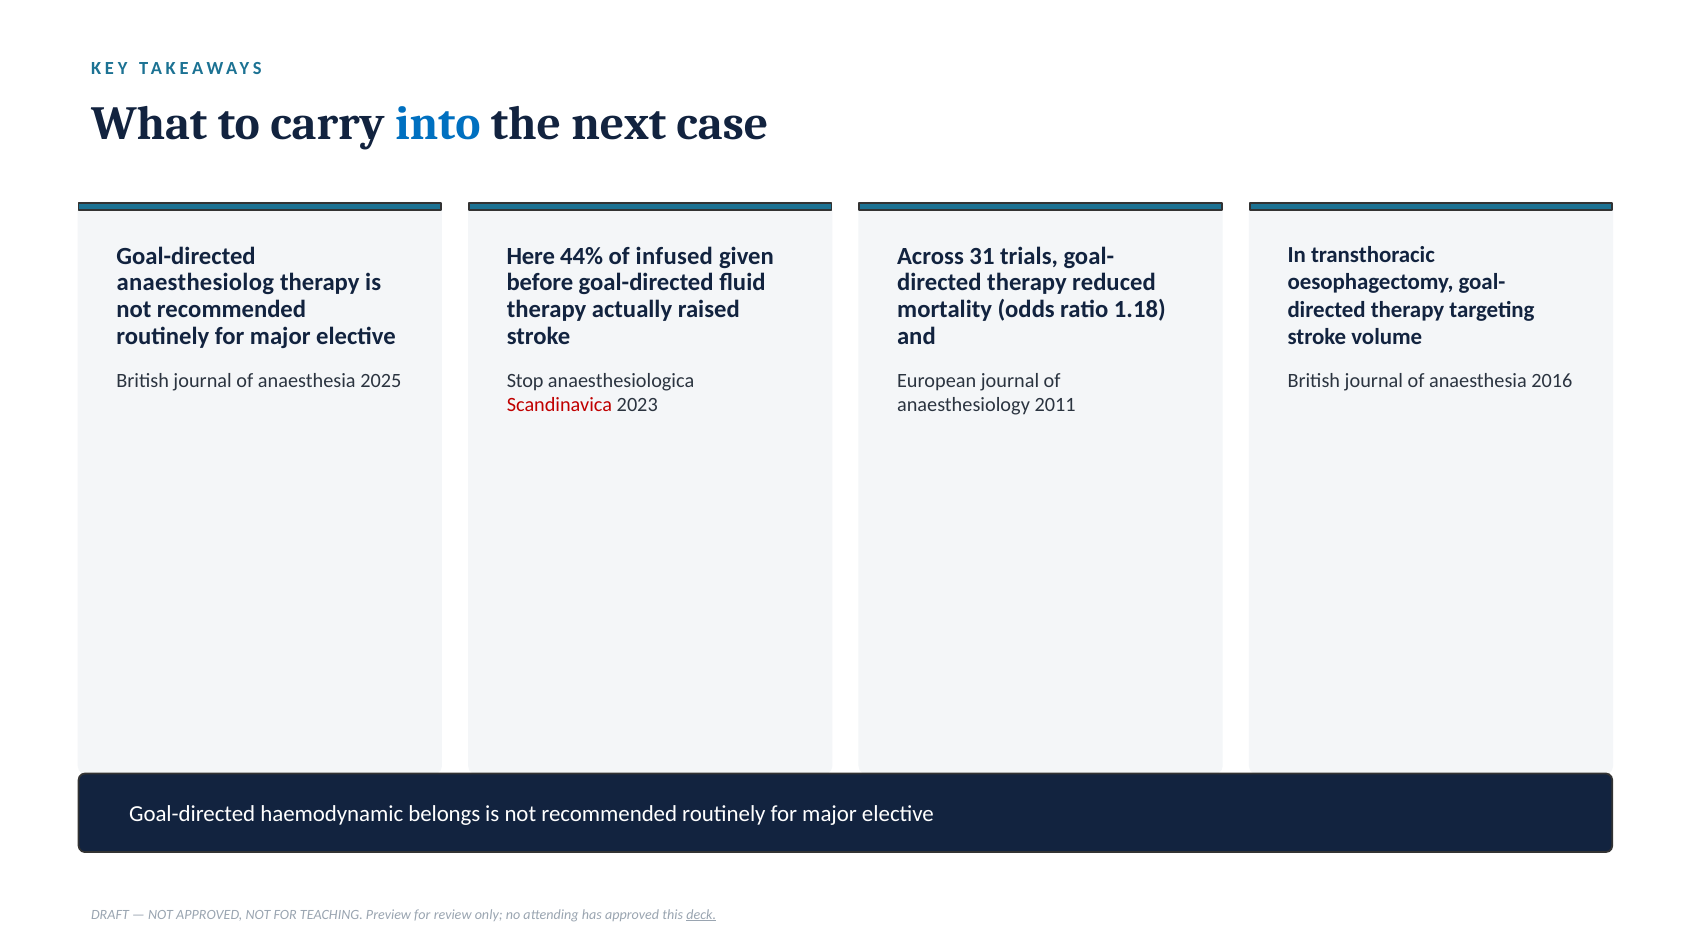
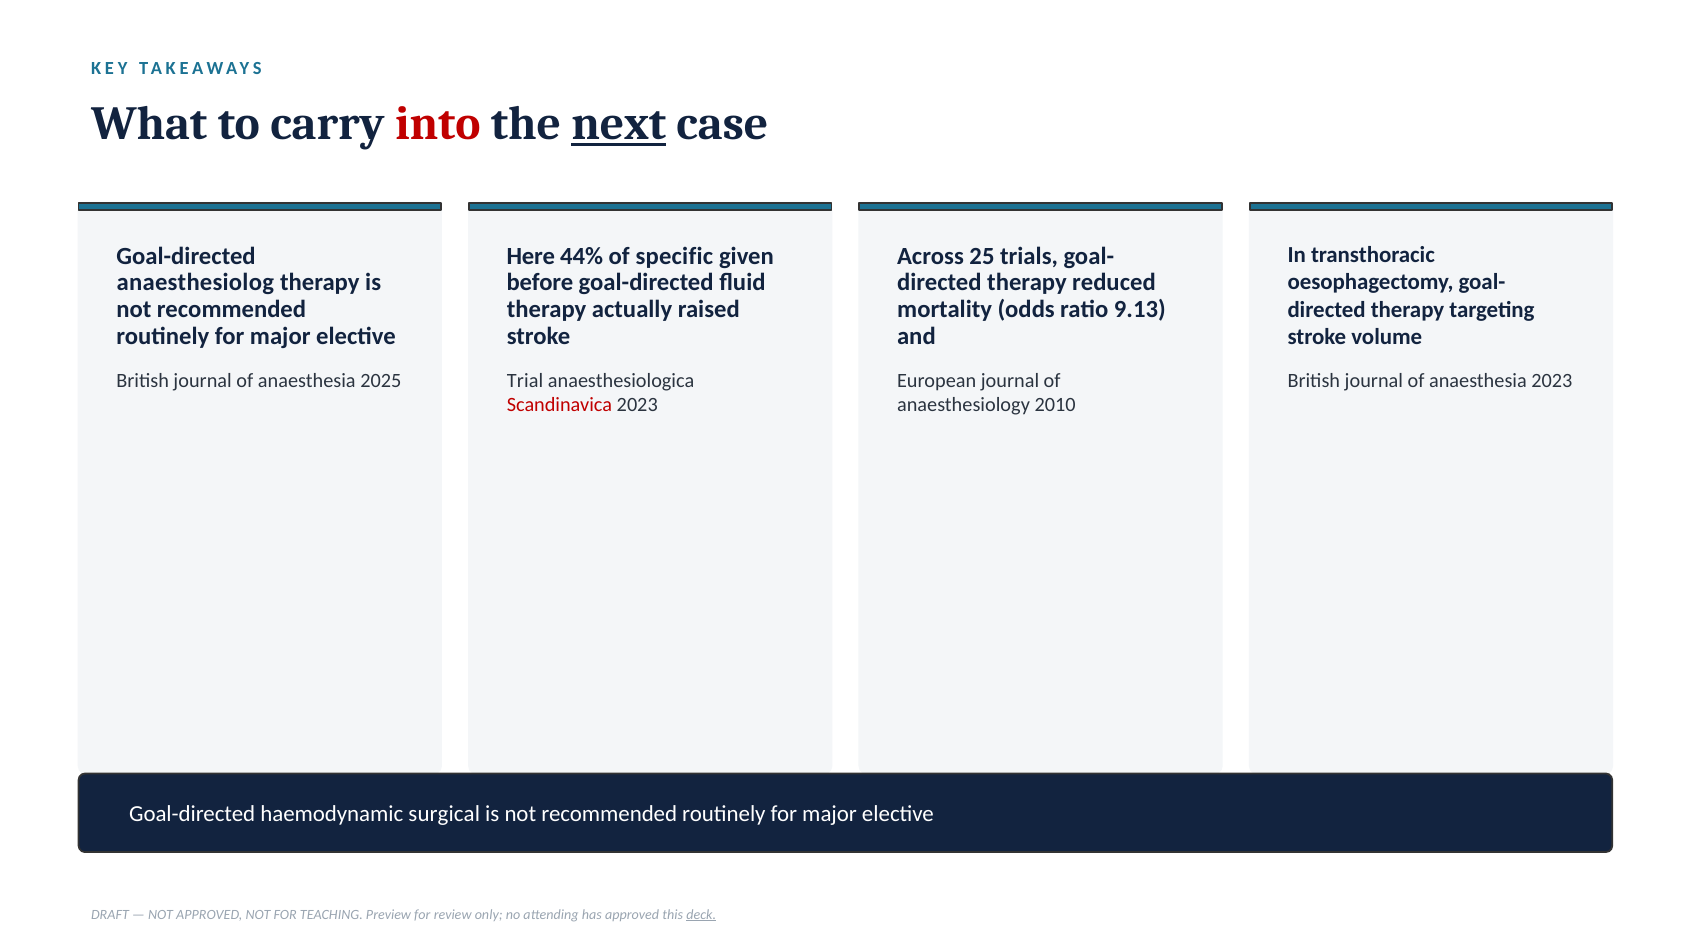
into colour: blue -> red (438, 124)
next underline: none -> present (619, 124)
infused: infused -> specific (674, 256)
31: 31 -> 25 (982, 256)
1.18: 1.18 -> 9.13 (1140, 309)
Stop: Stop -> Trial (525, 381)
anaesthesia 2016: 2016 -> 2023 (1552, 381)
2011: 2011 -> 2010 (1055, 405)
belongs: belongs -> surgical (444, 815)
